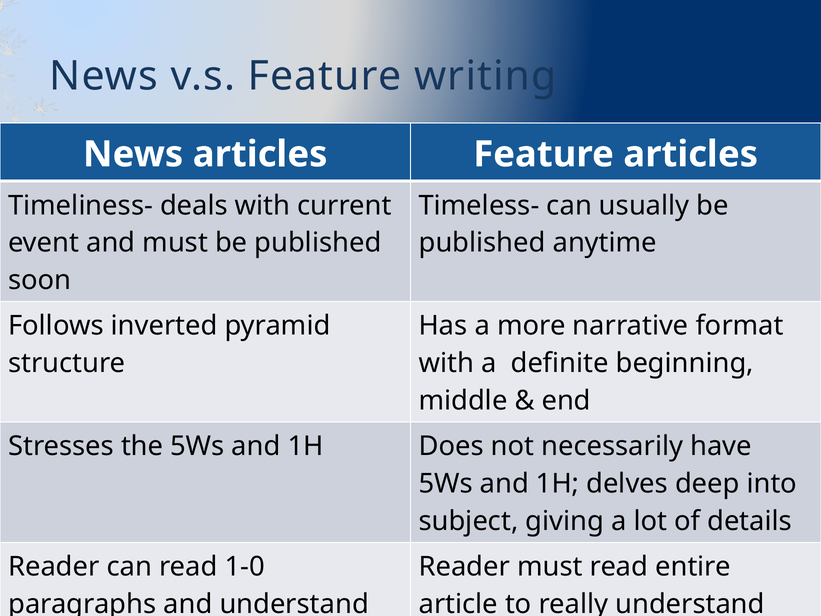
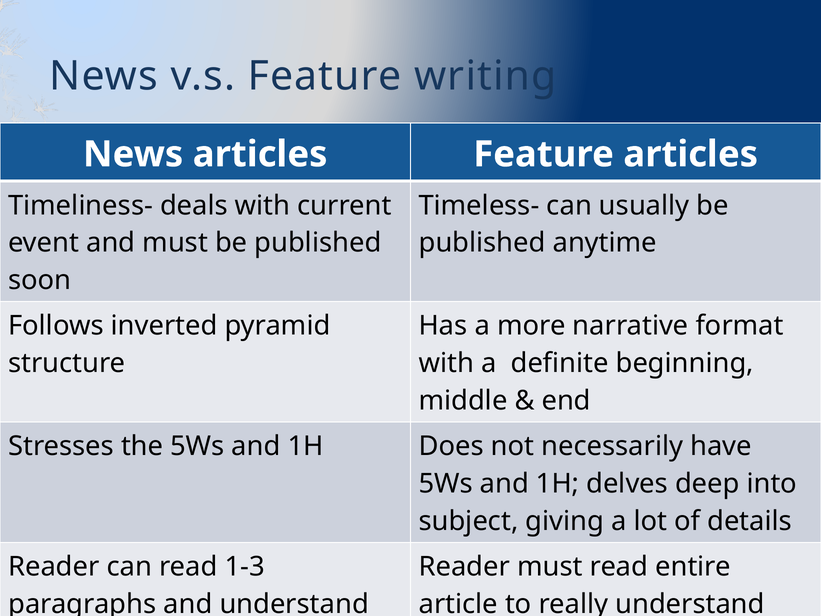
1-0: 1-0 -> 1-3 (245, 566)
